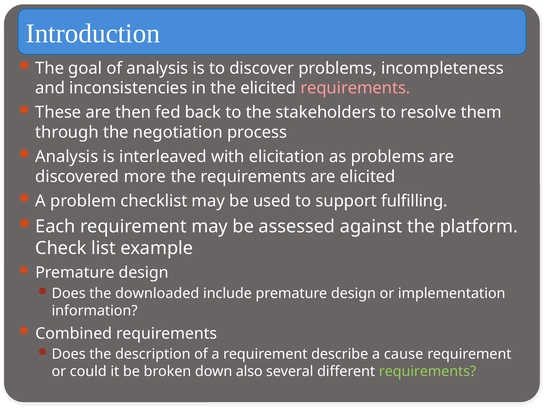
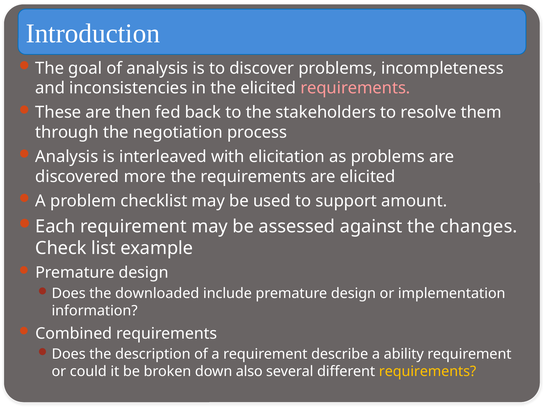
fulfilling: fulfilling -> amount (414, 201)
platform: platform -> changes (479, 226)
cause: cause -> ability (404, 354)
requirements colour: light green -> yellow (428, 371)
